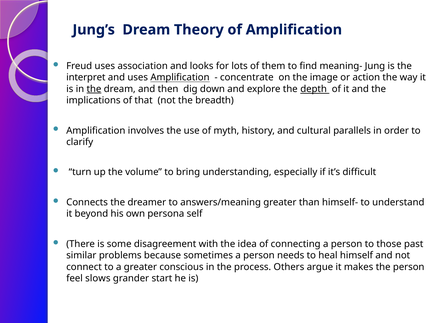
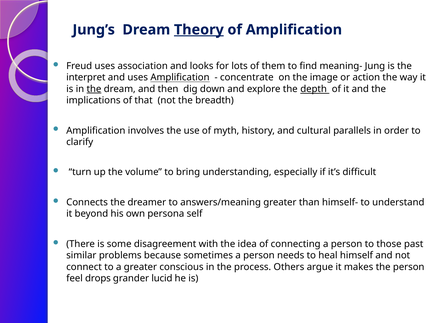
Theory underline: none -> present (199, 30)
slows: slows -> drops (98, 279)
start: start -> lucid (162, 279)
